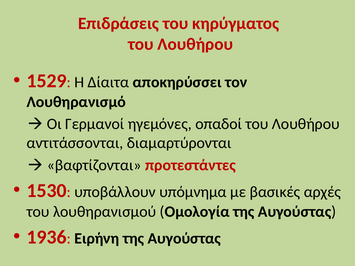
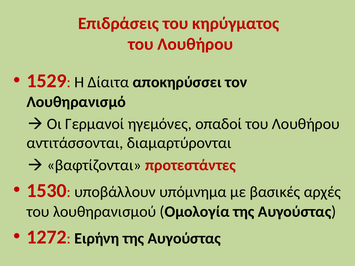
1936: 1936 -> 1272 (47, 237)
